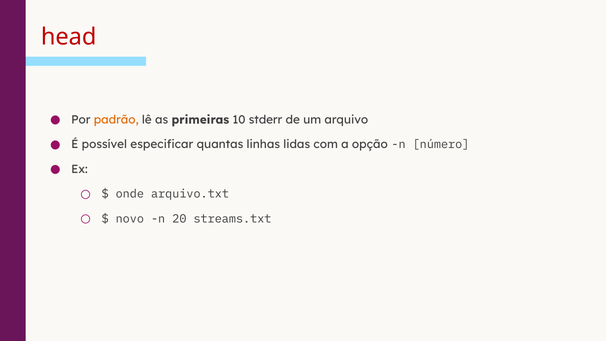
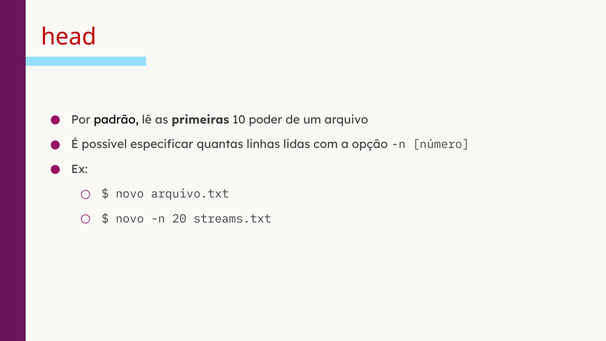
padrão colour: orange -> black (116, 120)
stderr: stderr -> poder (266, 120)
onde: onde -> novo (130, 194)
